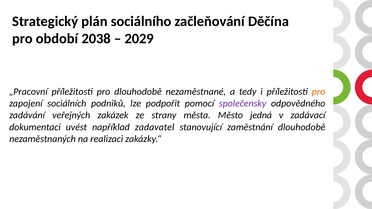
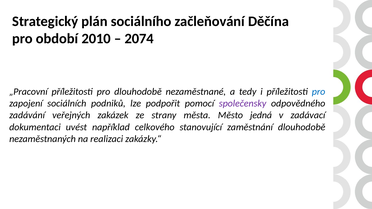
2038: 2038 -> 2010 (96, 39)
2029: 2029 -> 2074 (139, 39)
pro colour: orange -> blue (319, 92)
zadavatel: zadavatel -> celkového (155, 127)
